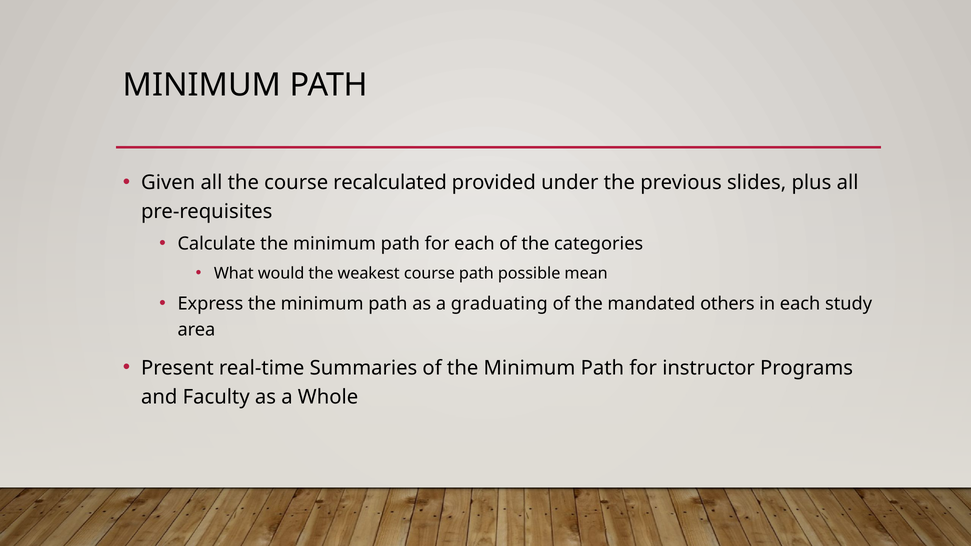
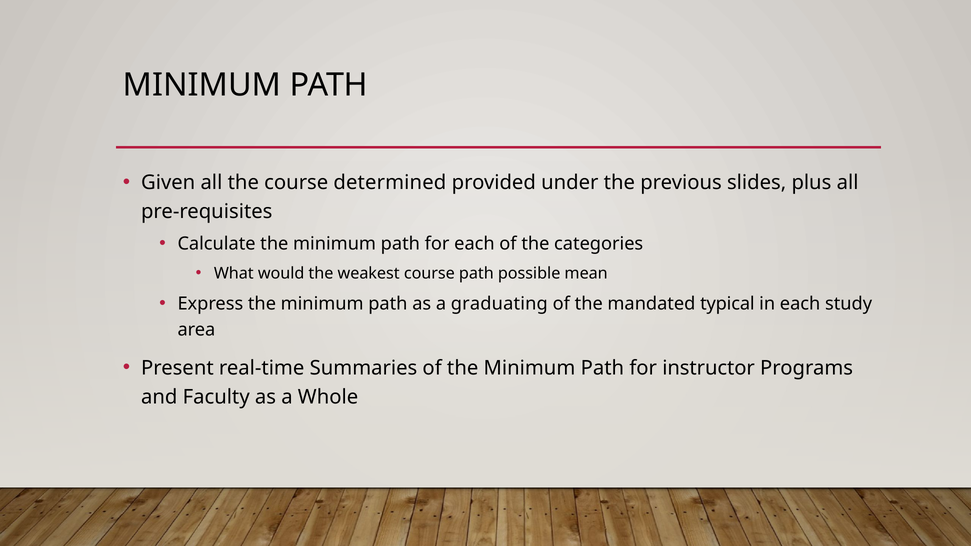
recalculated: recalculated -> determined (390, 183)
others: others -> typical (727, 304)
